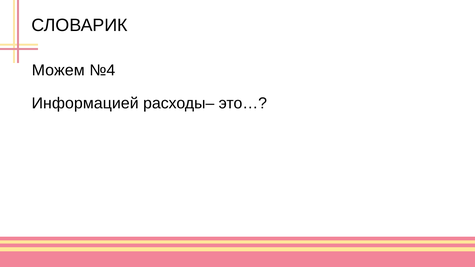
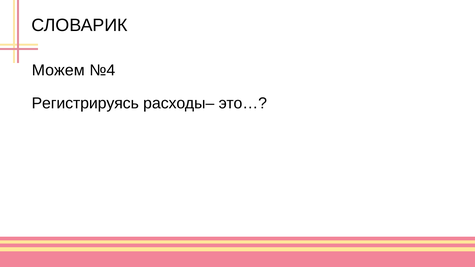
Информацией: Информацией -> Регистрируясь (85, 103)
